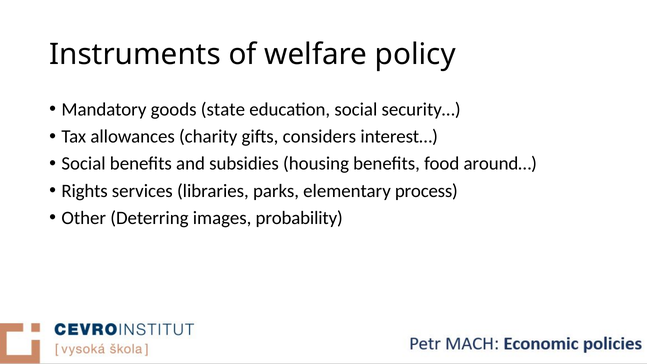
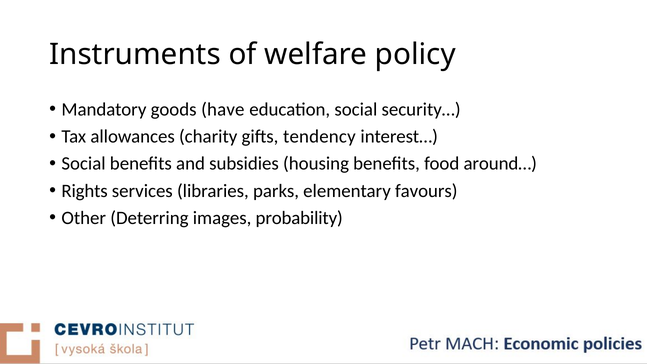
state: state -> have (223, 109)
considers: considers -> tendency (319, 137)
process: process -> favours (426, 191)
